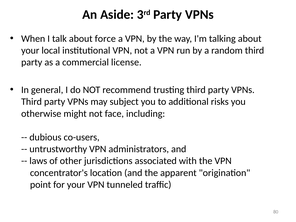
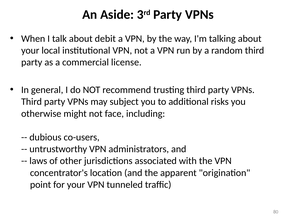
force: force -> debit (105, 39)
